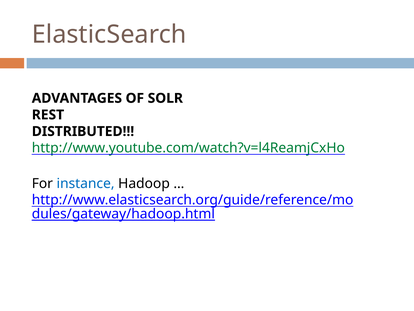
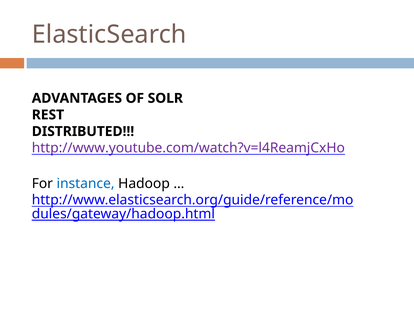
http://www.youtube.com/watch?v=l4ReamjCxHo colour: green -> purple (188, 148)
